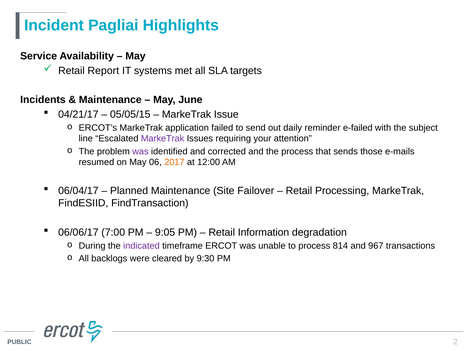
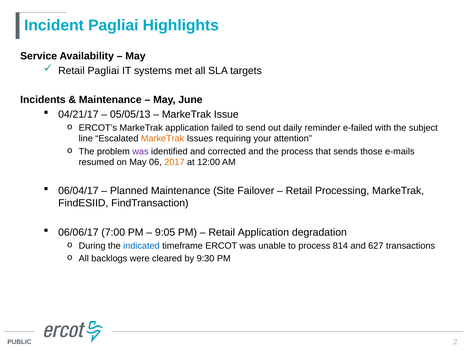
Retail Report: Report -> Pagliai (103, 71)
05/05/15: 05/05/15 -> 05/05/13 (130, 114)
MarkeTrak colour: purple -> orange (163, 139)
Retail Information: Information -> Application (263, 232)
indicated colour: purple -> blue (141, 246)
967: 967 -> 627 (376, 246)
